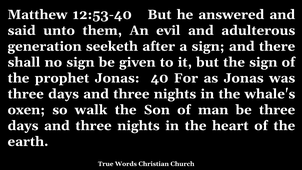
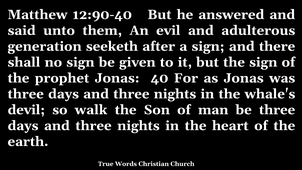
12:53-40: 12:53-40 -> 12:90-40 (102, 15)
oxen: oxen -> devil (26, 110)
